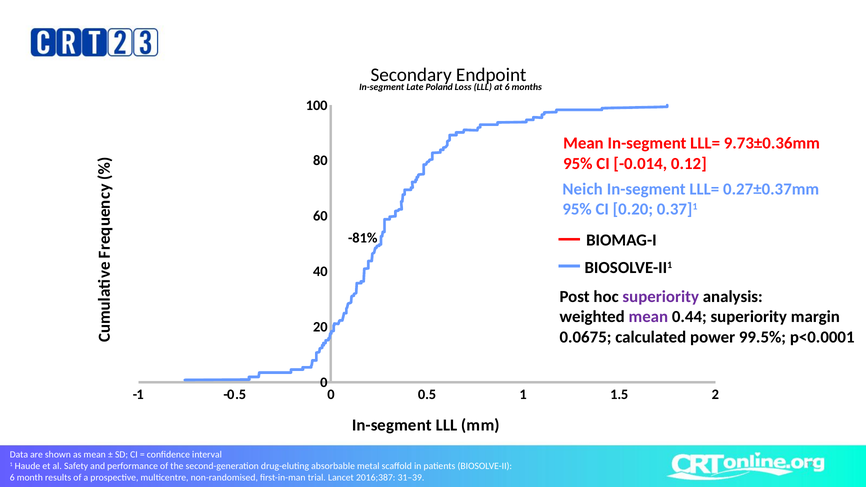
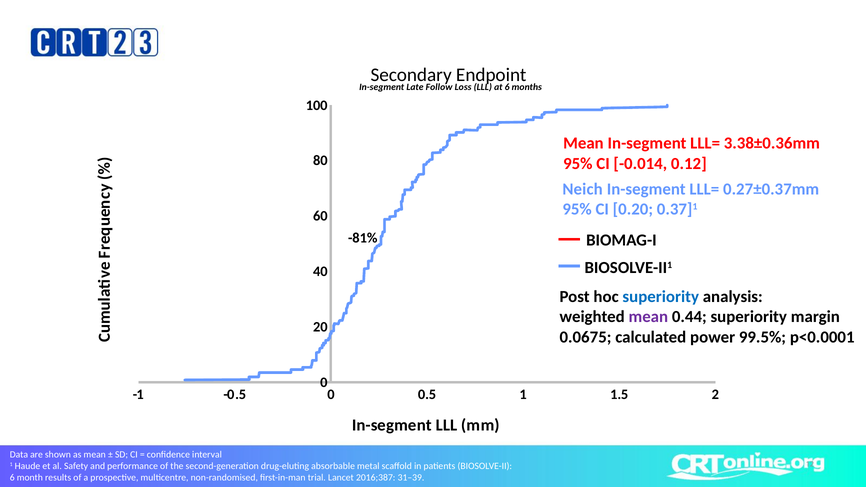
Poland: Poland -> Follow (439, 87)
9.73±0.36mm: 9.73±0.36mm -> 3.38±0.36mm (772, 143)
superiority colour: purple -> blue (661, 297)
